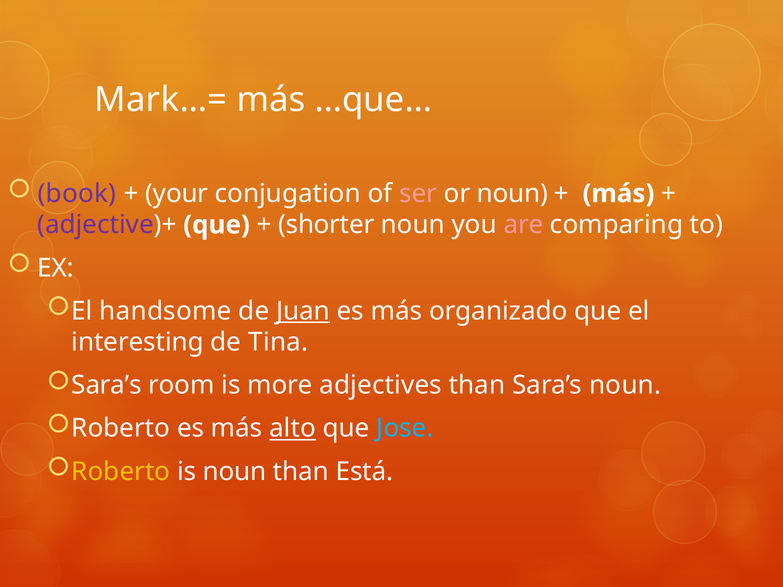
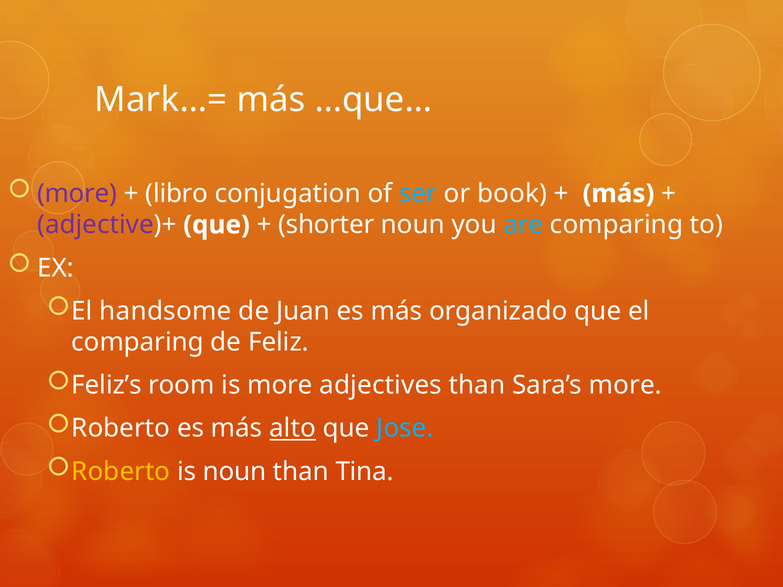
book: book -> more (77, 194)
your: your -> libro (177, 194)
ser colour: pink -> light blue (418, 194)
or noun: noun -> book (512, 194)
are colour: pink -> light blue (523, 225)
Juan underline: present -> none (303, 311)
interesting: interesting -> comparing (138, 342)
Tina: Tina -> Feliz (278, 342)
Sara’s: Sara’s -> Feliz’s (107, 385)
Sara’s noun: noun -> more (625, 385)
Está: Está -> Tina (365, 472)
